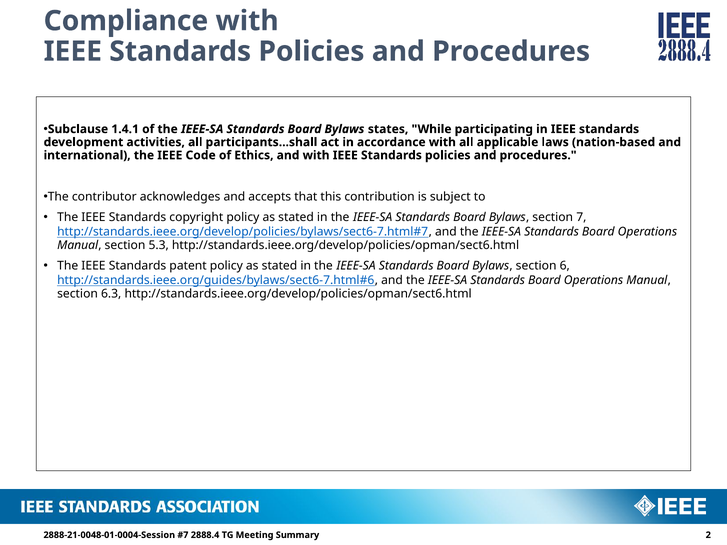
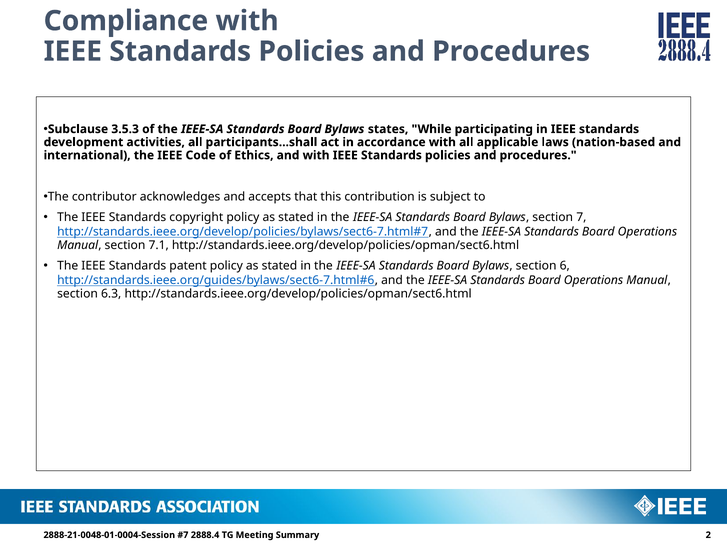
1.4.1: 1.4.1 -> 3.5.3 (125, 129)
5.3: 5.3 -> 7.1 (159, 245)
